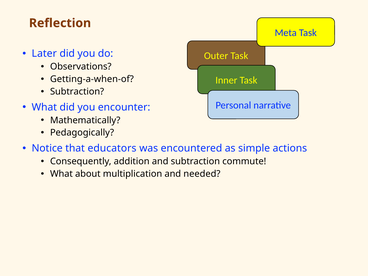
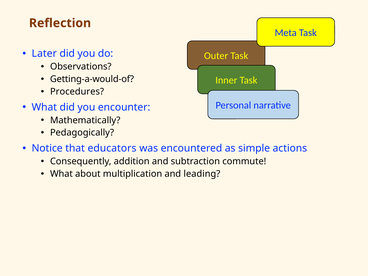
Getting-a-when-of: Getting-a-when-of -> Getting-a-would-of (92, 79)
Subtraction: Subtraction -> Procedures (77, 92)
needed: needed -> leading (202, 174)
